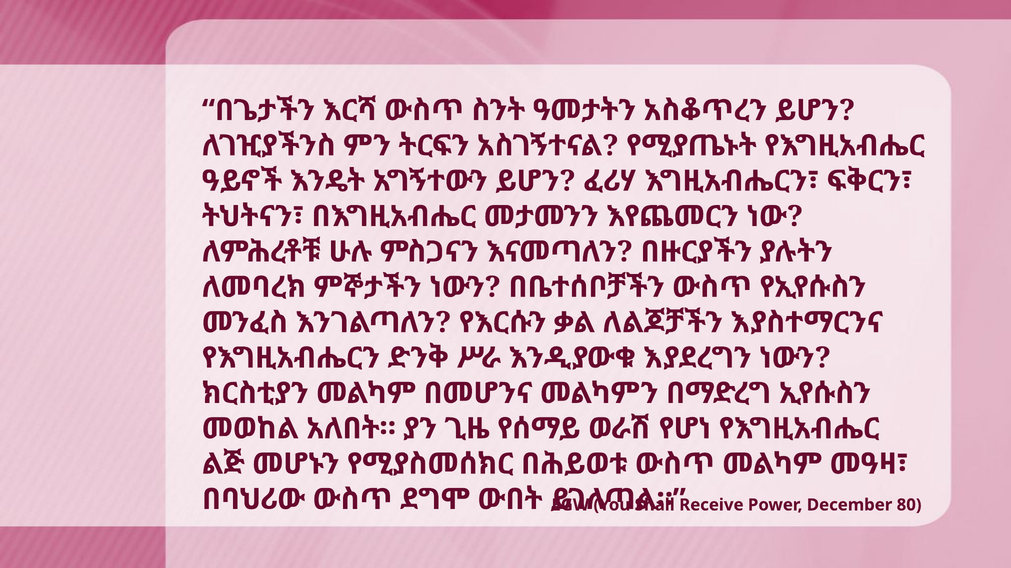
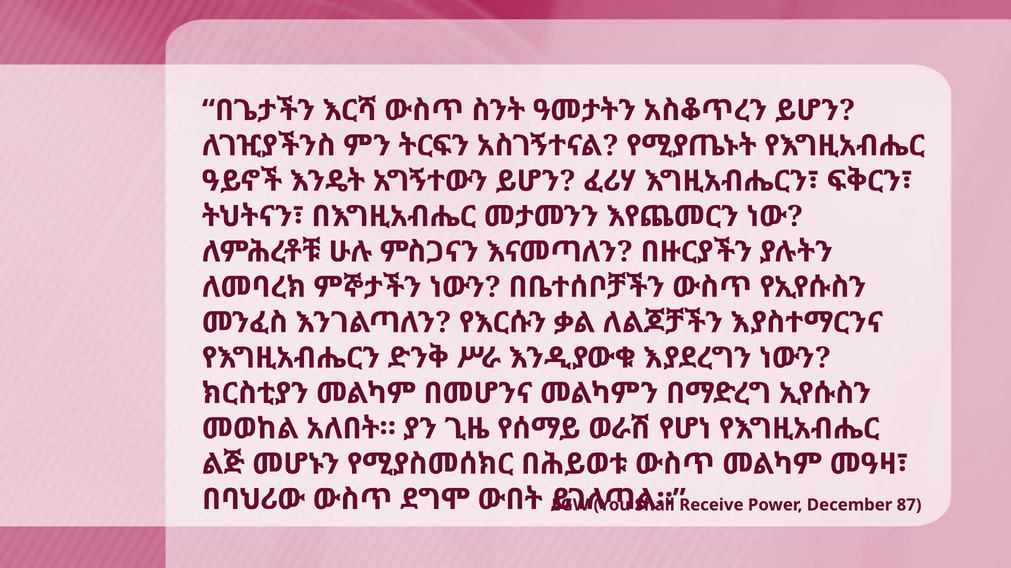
80: 80 -> 87 (909, 505)
